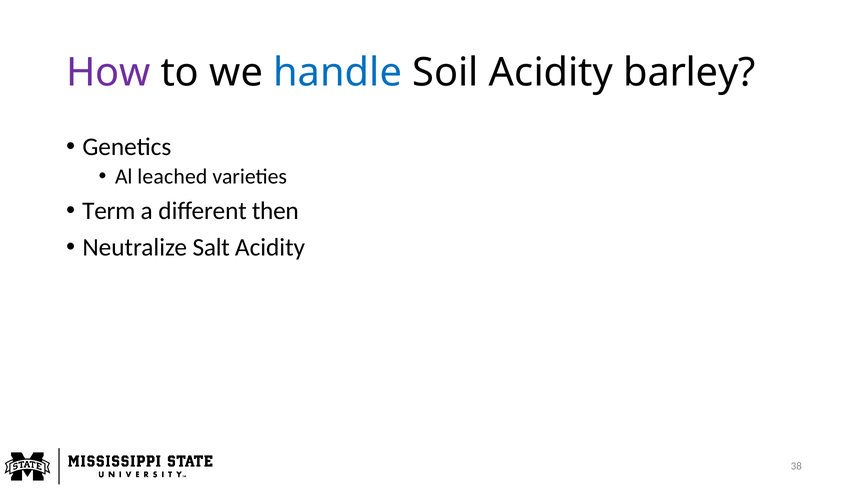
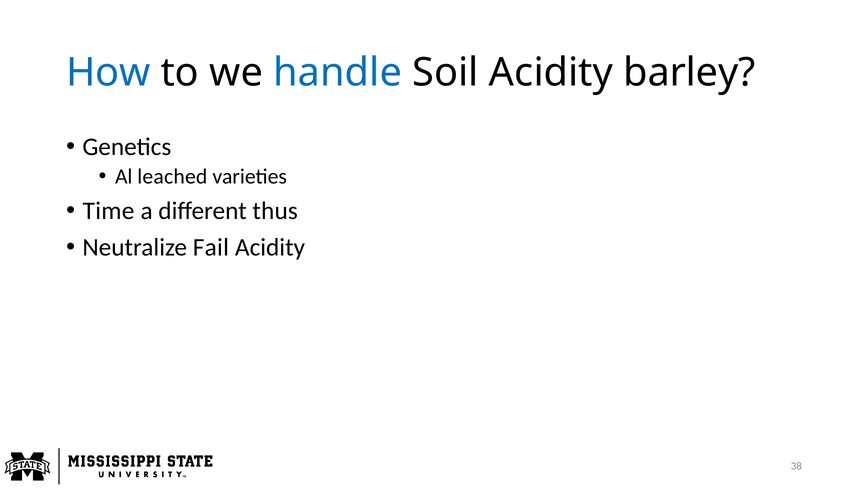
How colour: purple -> blue (108, 73)
Term: Term -> Time (109, 211)
then: then -> thus (275, 211)
Salt: Salt -> Fail (211, 247)
